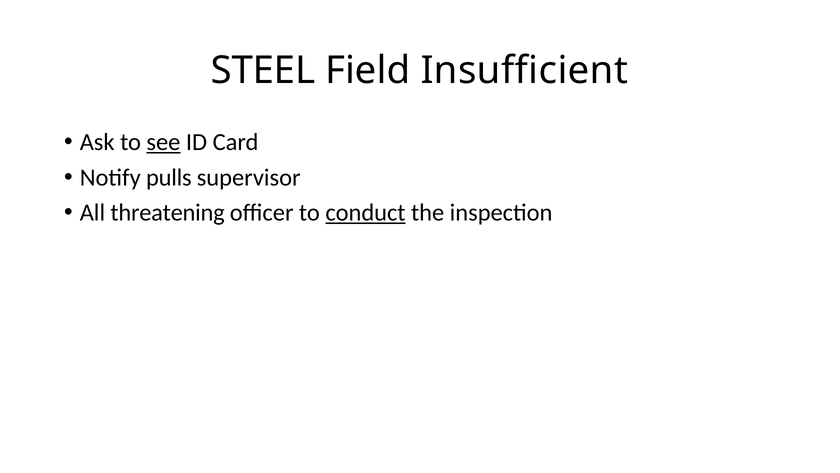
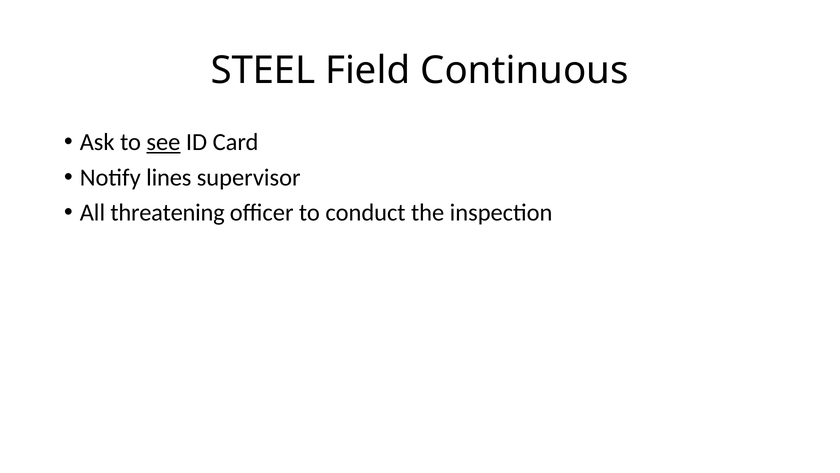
Insufficient: Insufficient -> Continuous (524, 71)
pulls: pulls -> lines (169, 177)
conduct underline: present -> none (365, 212)
